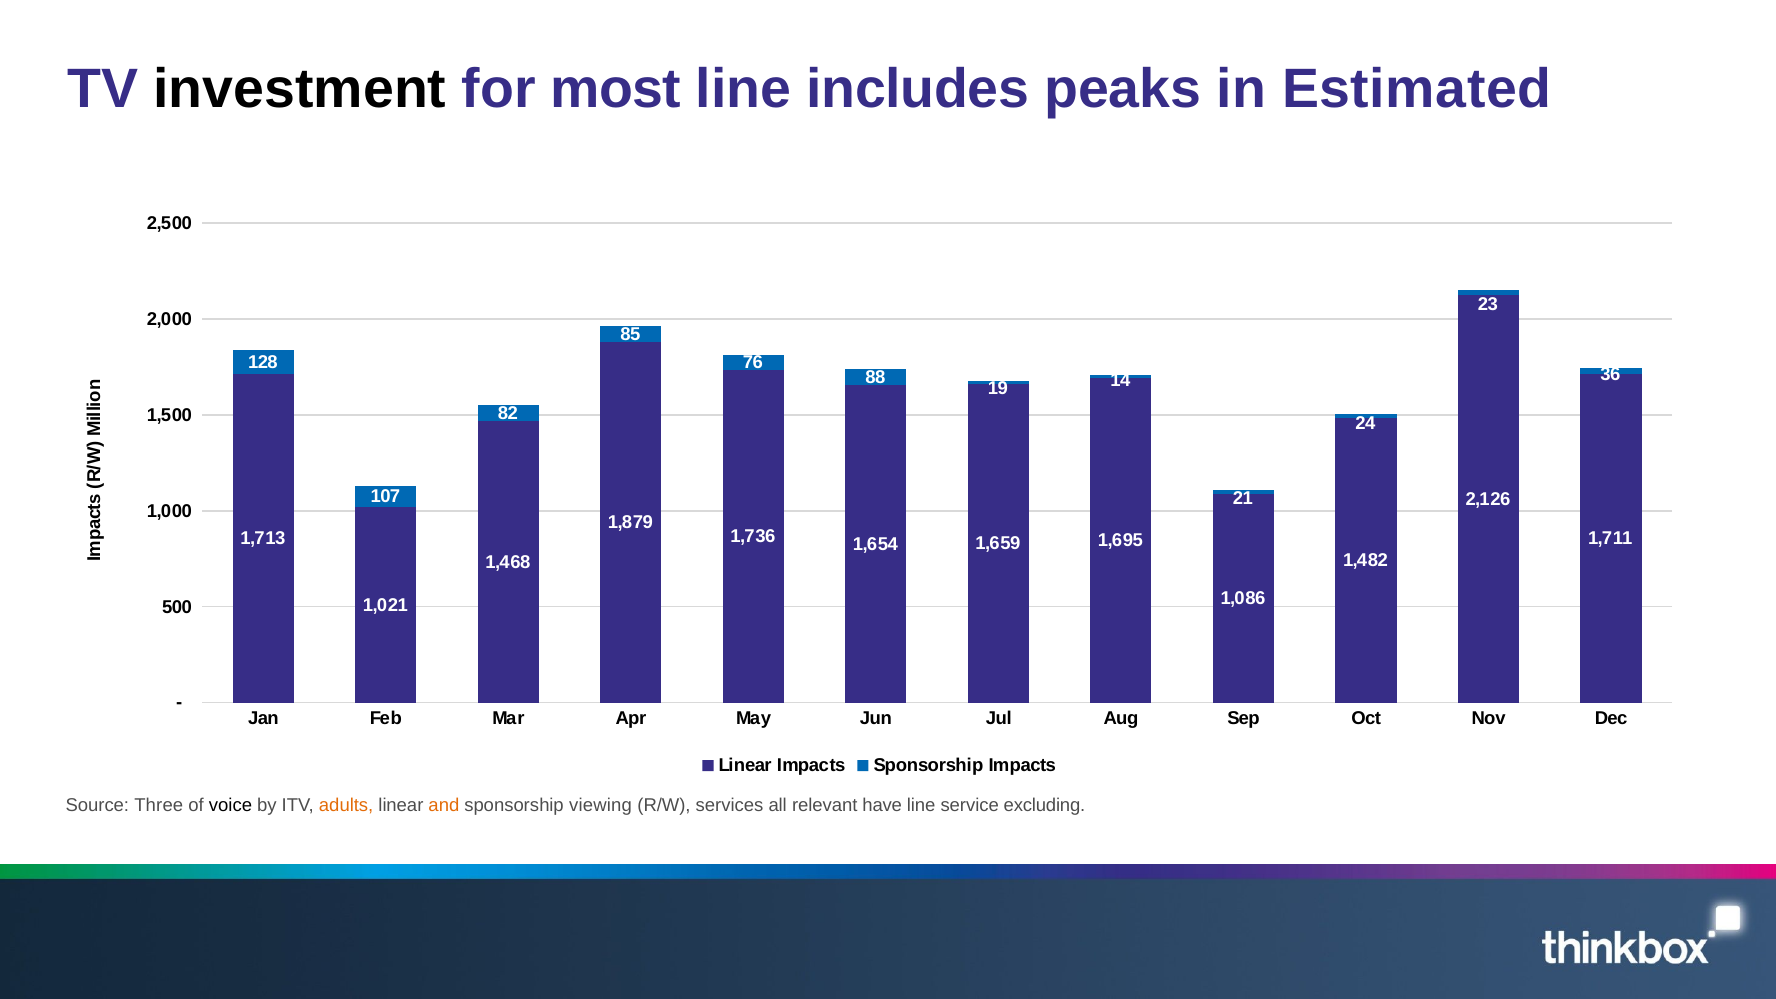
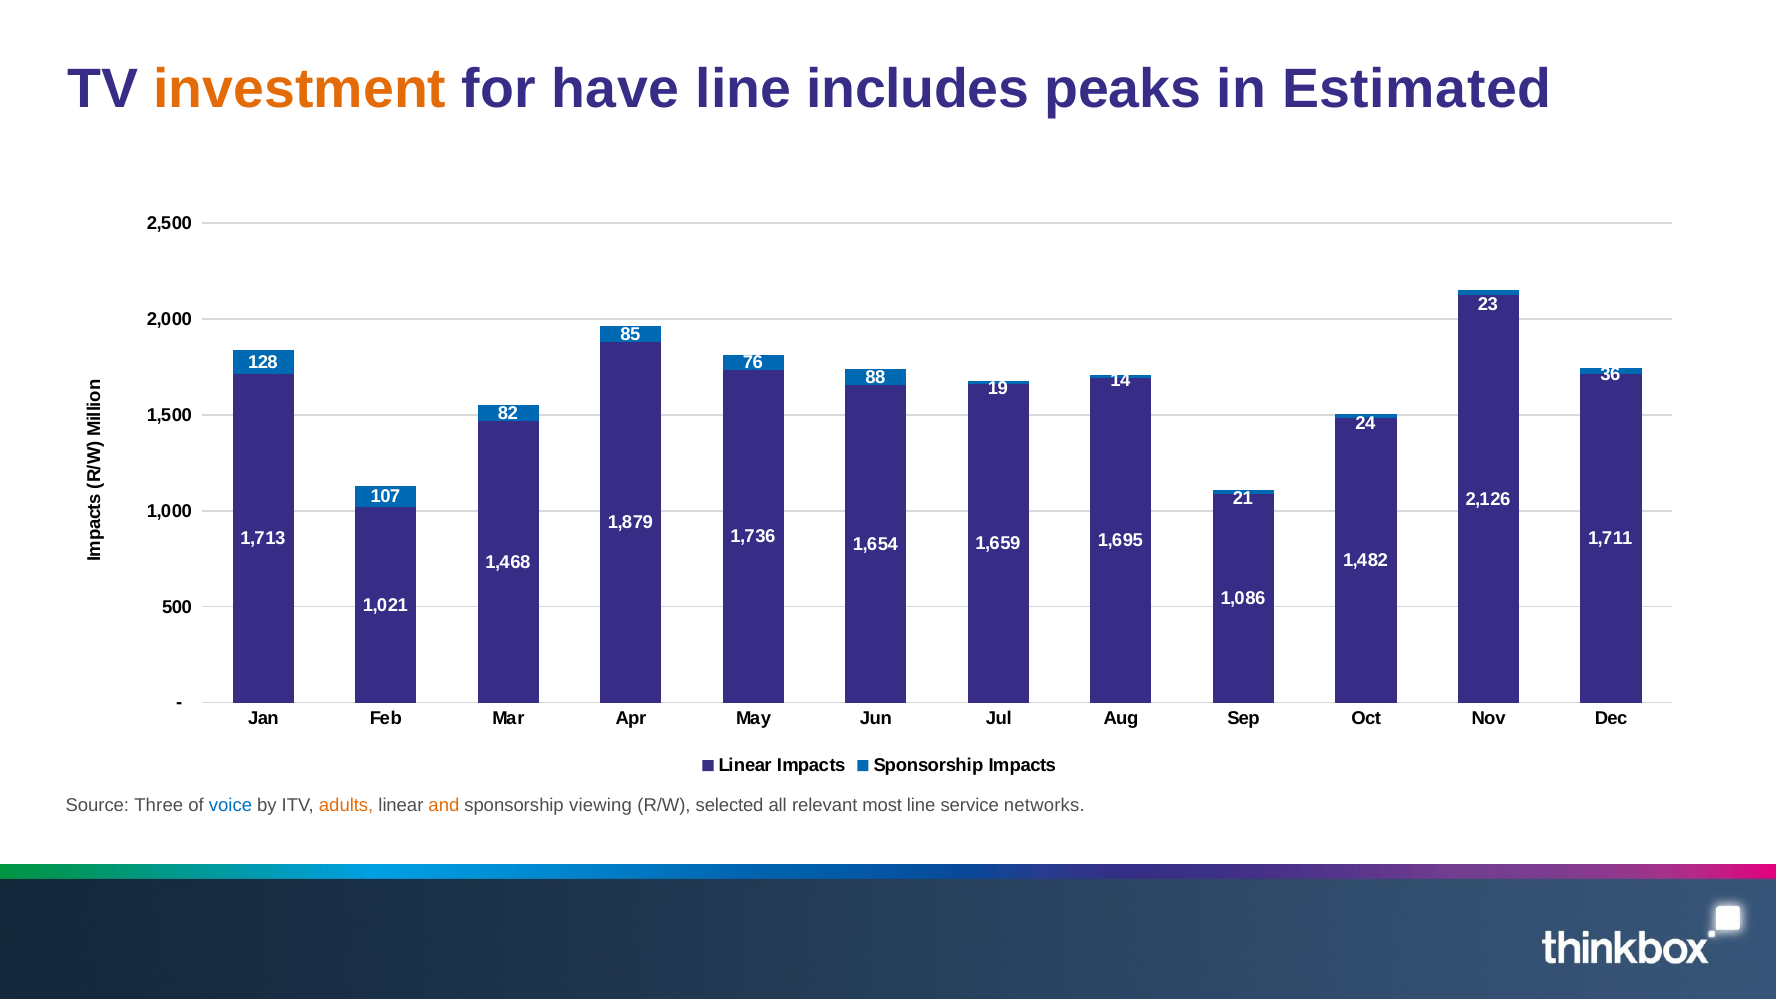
investment colour: black -> orange (300, 89)
most: most -> have (615, 89)
voice colour: black -> blue (230, 806)
services: services -> selected (730, 806)
have: have -> most (882, 806)
excluding: excluding -> networks (1044, 806)
